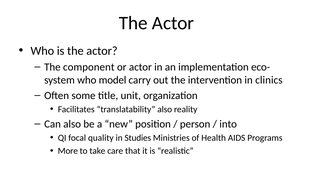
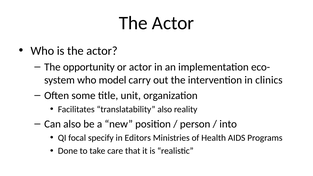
component: component -> opportunity (89, 67)
quality: quality -> specify (101, 138)
Studies: Studies -> Editors (138, 138)
More: More -> Done (68, 151)
